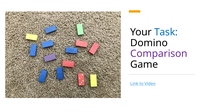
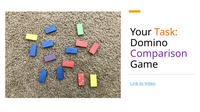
Task colour: blue -> orange (166, 32)
